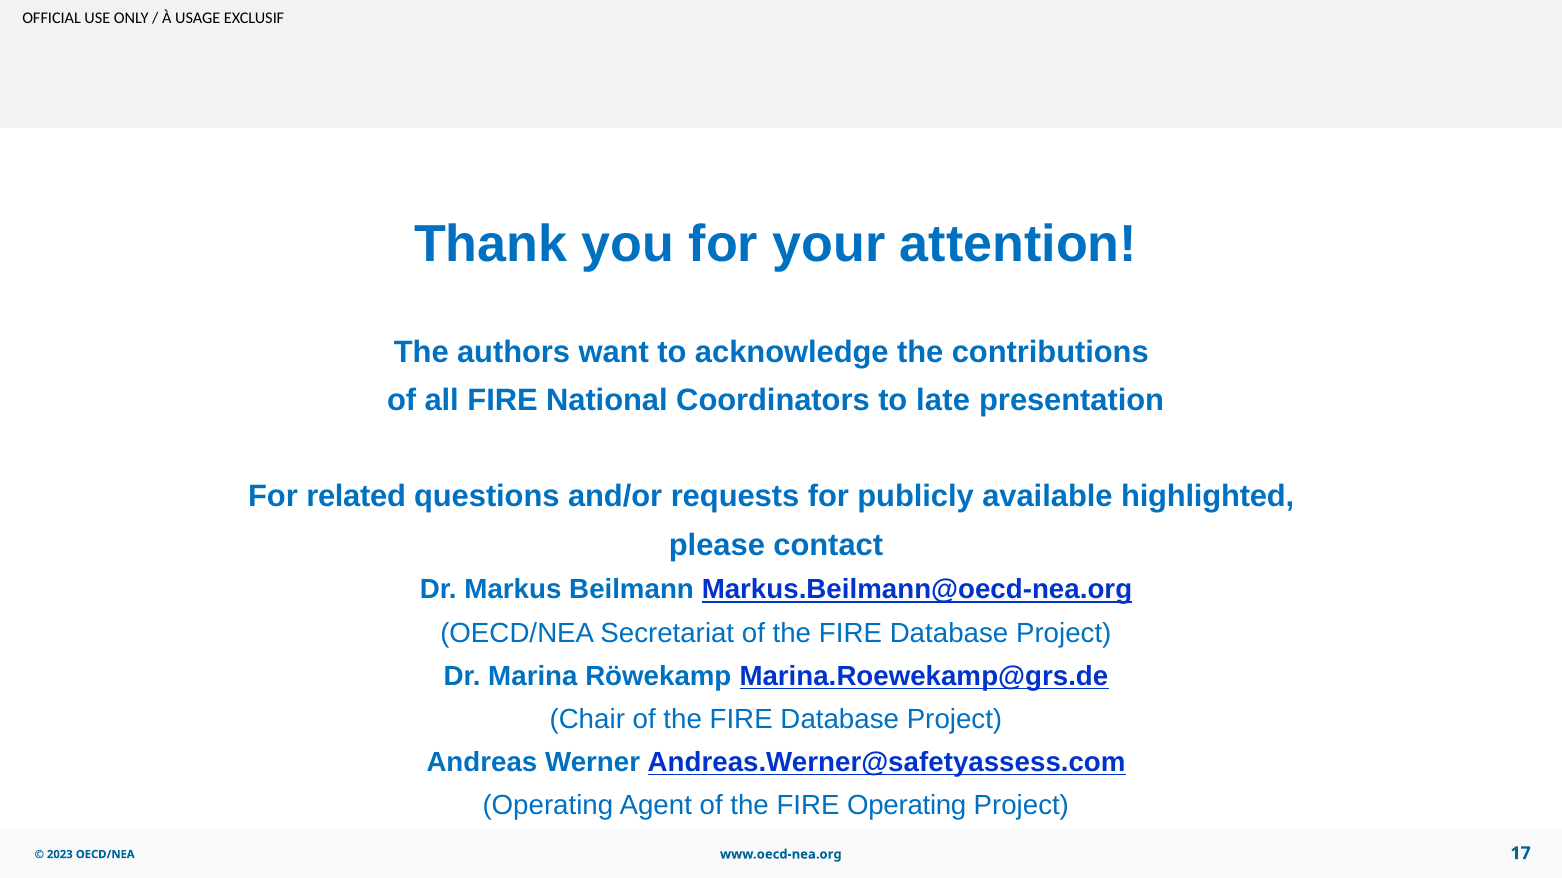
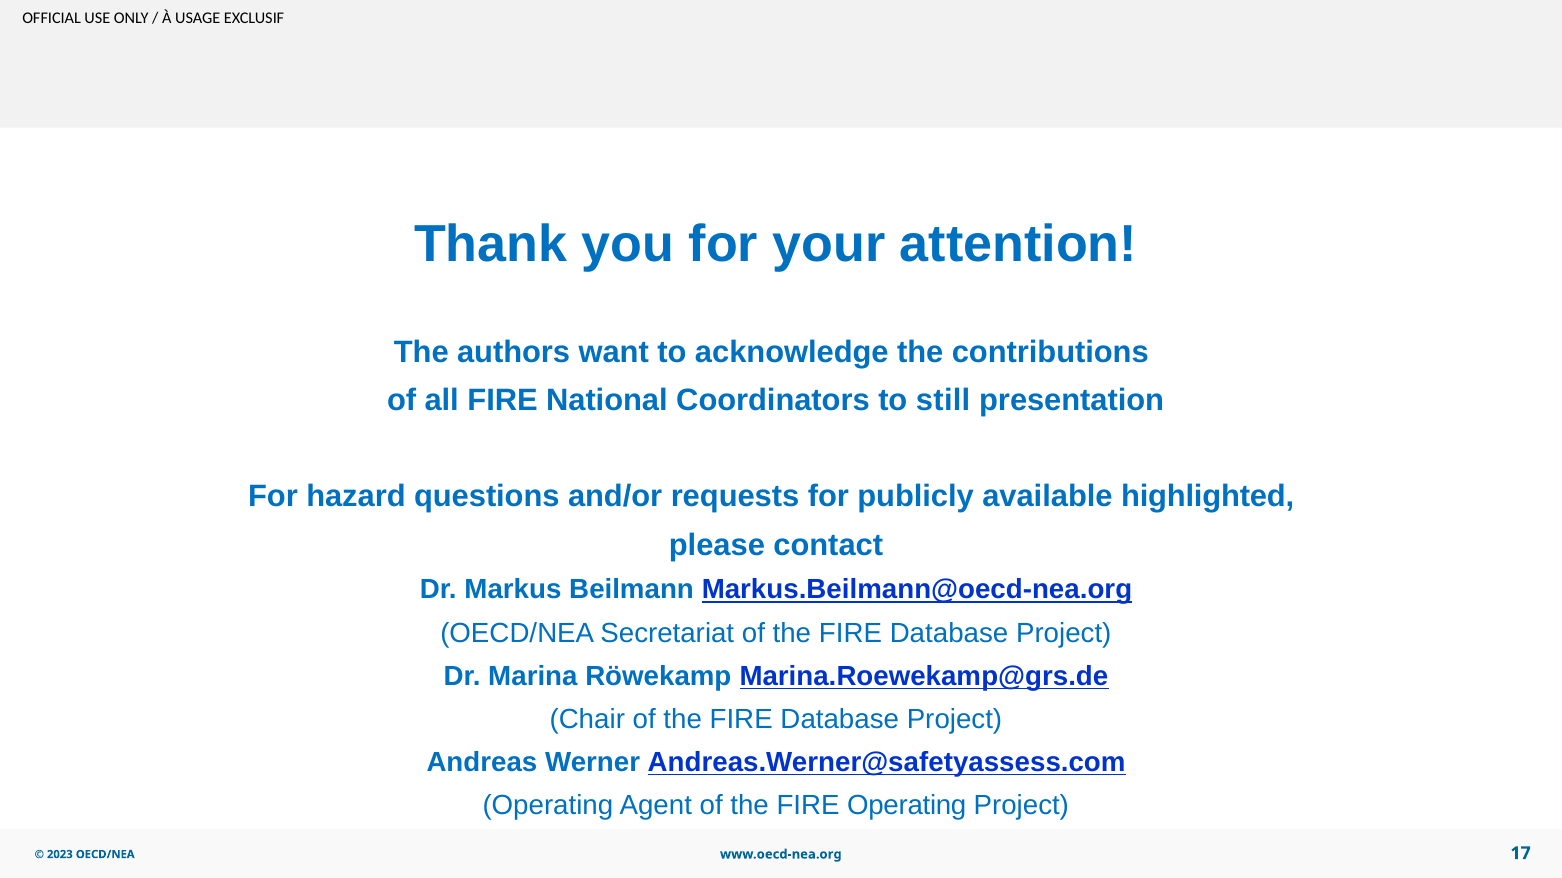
late: late -> still (943, 401)
related: related -> hazard (356, 497)
